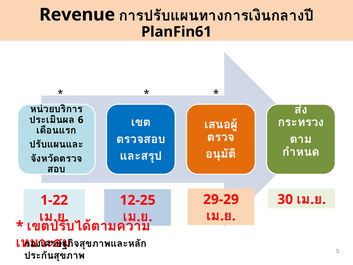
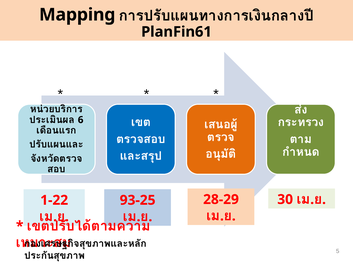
Revenue: Revenue -> Mapping (77, 15)
29-29: 29-29 -> 28-29 (221, 199)
12-25: 12-25 -> 93-25 (138, 200)
